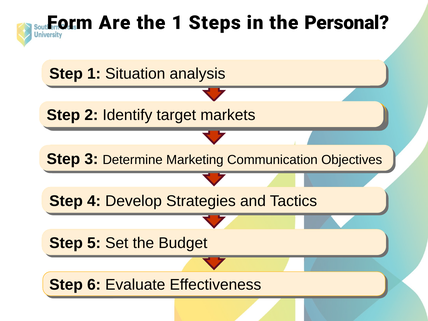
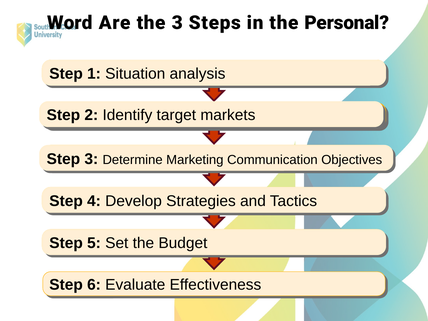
Form: Form -> Word (70, 23)
the 1: 1 -> 3 (177, 23)
